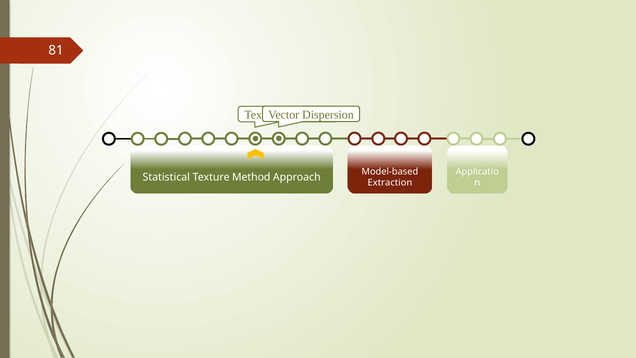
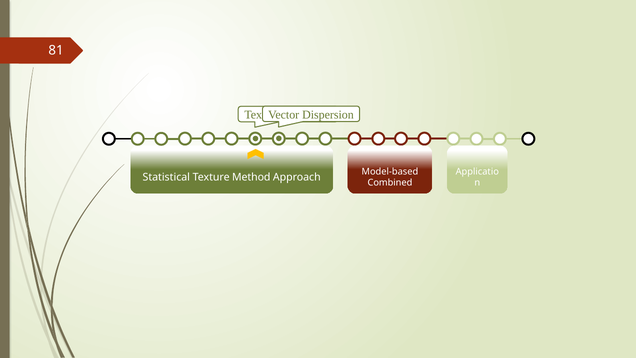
Extraction: Extraction -> Combined (390, 183)
